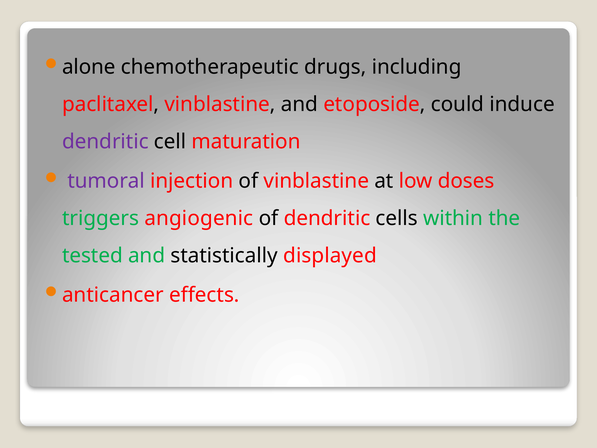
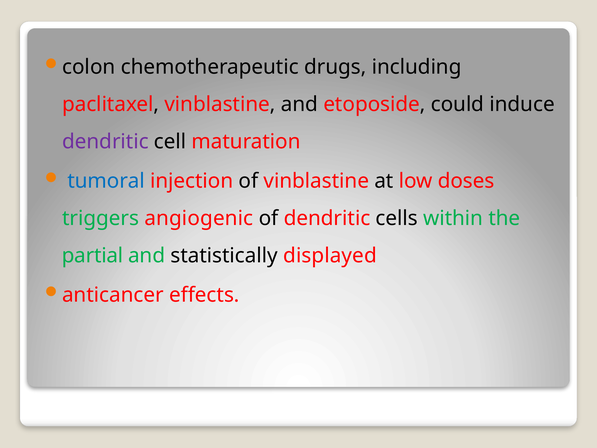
alone: alone -> colon (89, 67)
tumoral colour: purple -> blue (106, 181)
tested: tested -> partial (92, 255)
